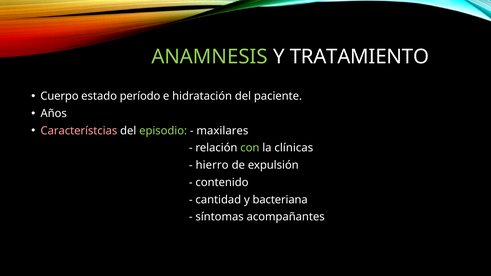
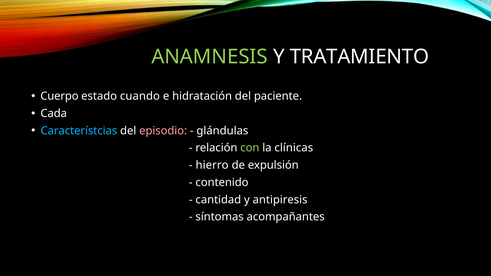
período: período -> cuando (140, 96)
Años: Años -> Cada (54, 113)
Característcias colour: pink -> light blue (79, 131)
episodio colour: light green -> pink (163, 131)
maxilares: maxilares -> glándulas (222, 131)
bacteriana: bacteriana -> antipiresis (280, 200)
